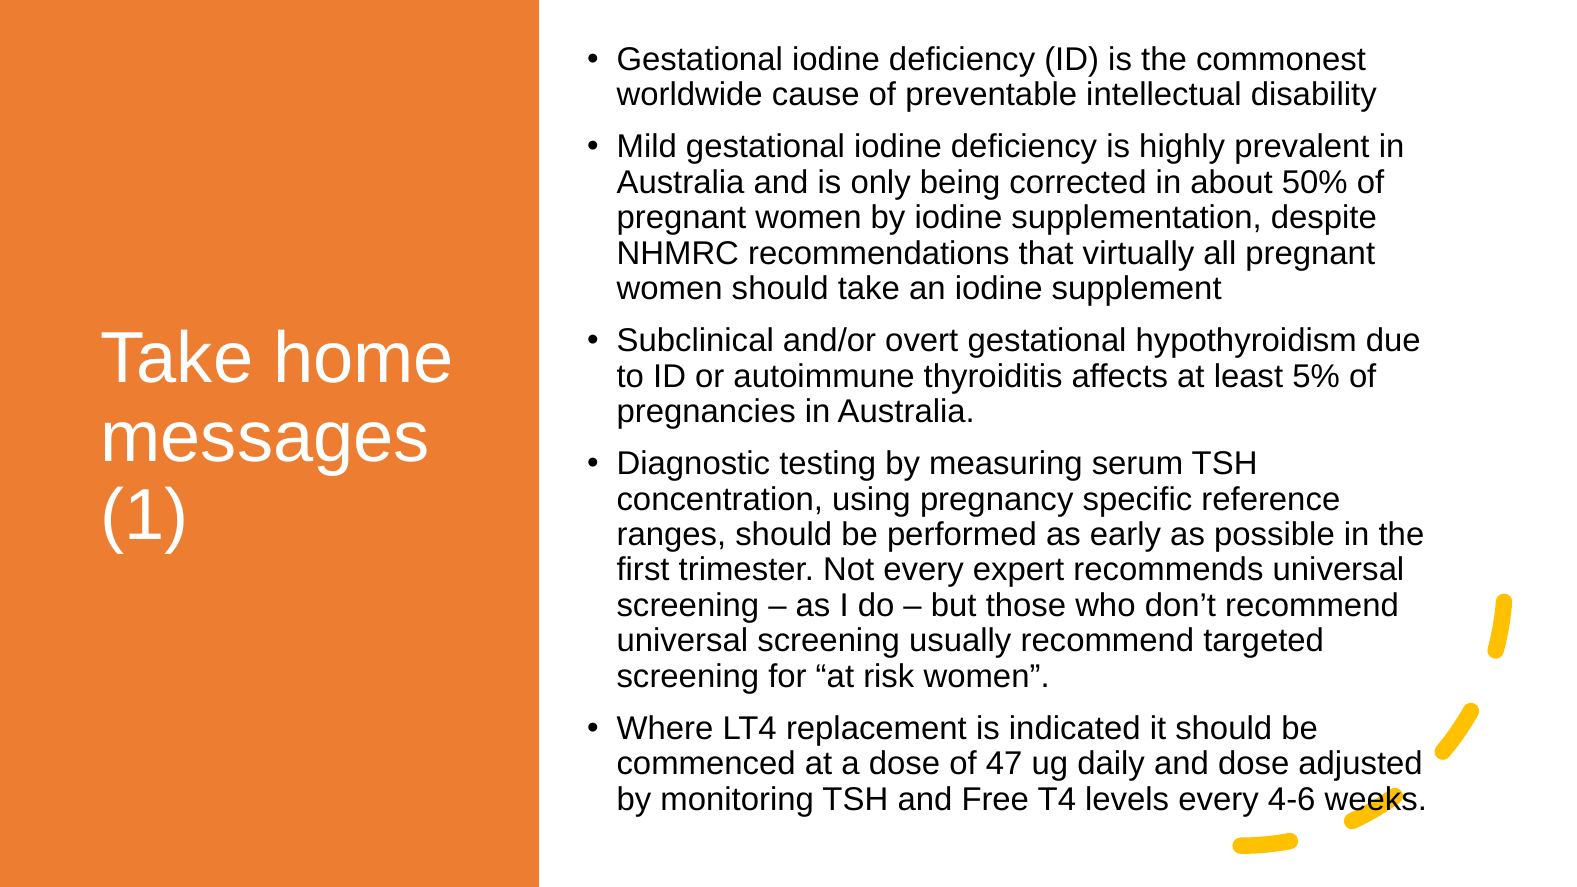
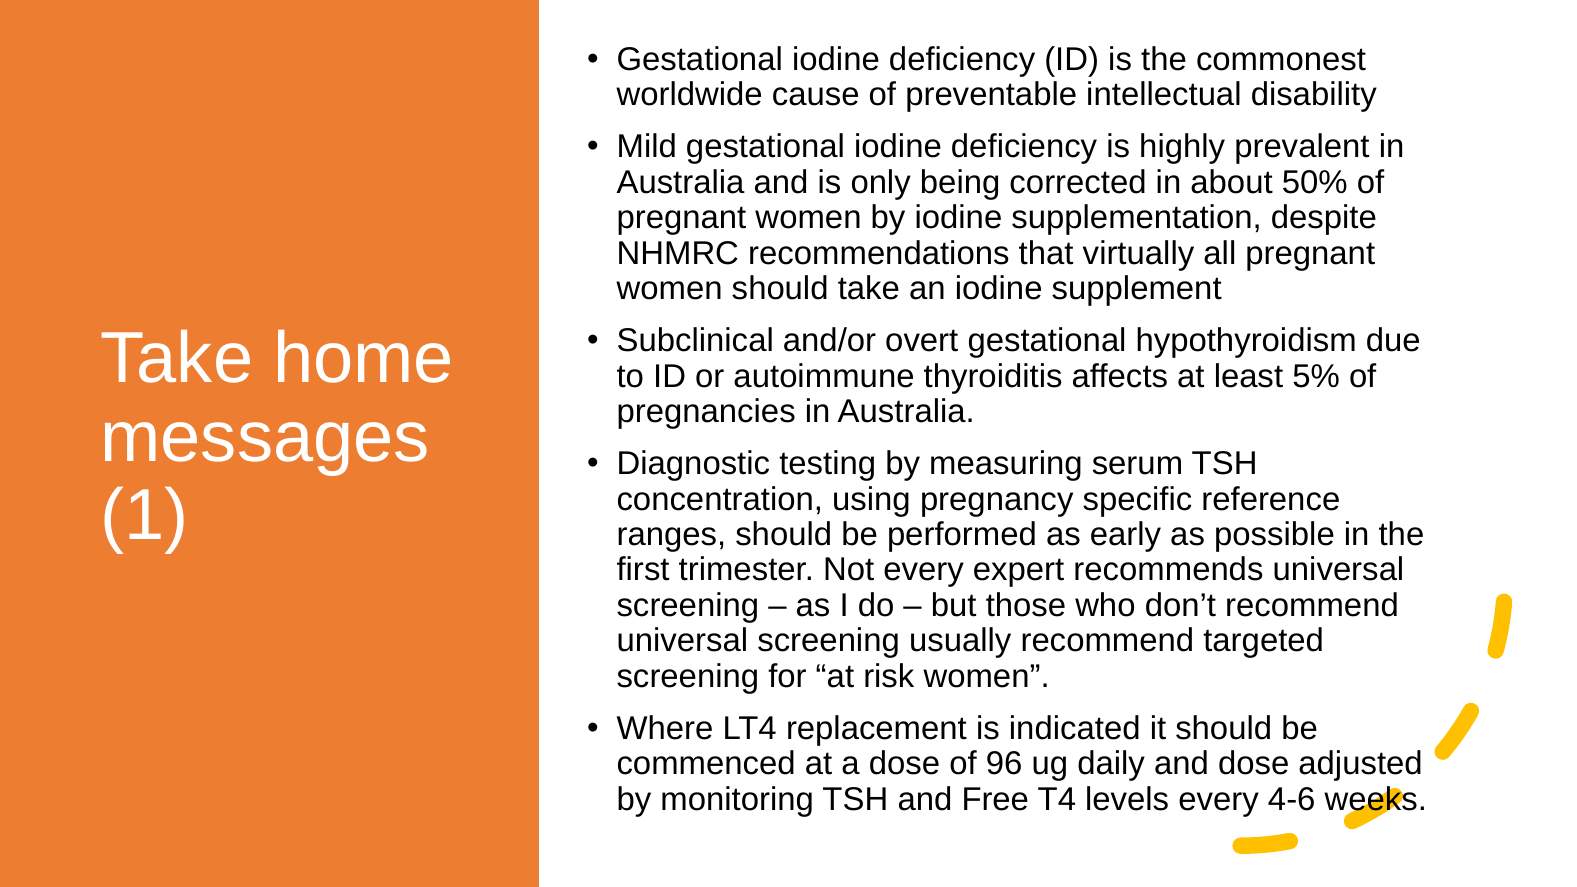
47: 47 -> 96 (1004, 764)
